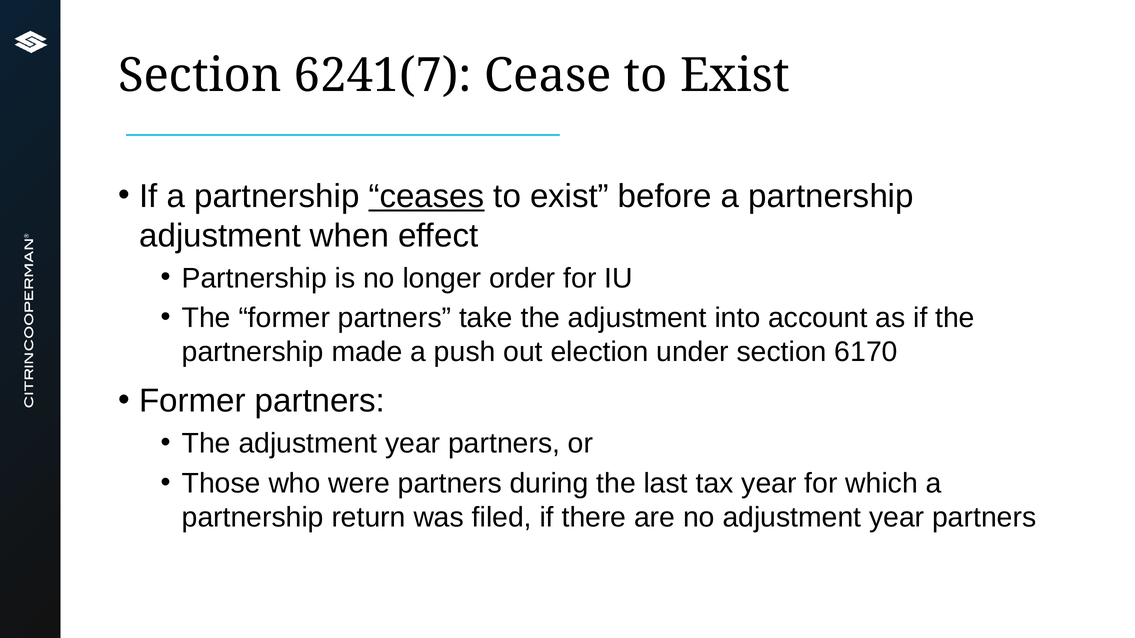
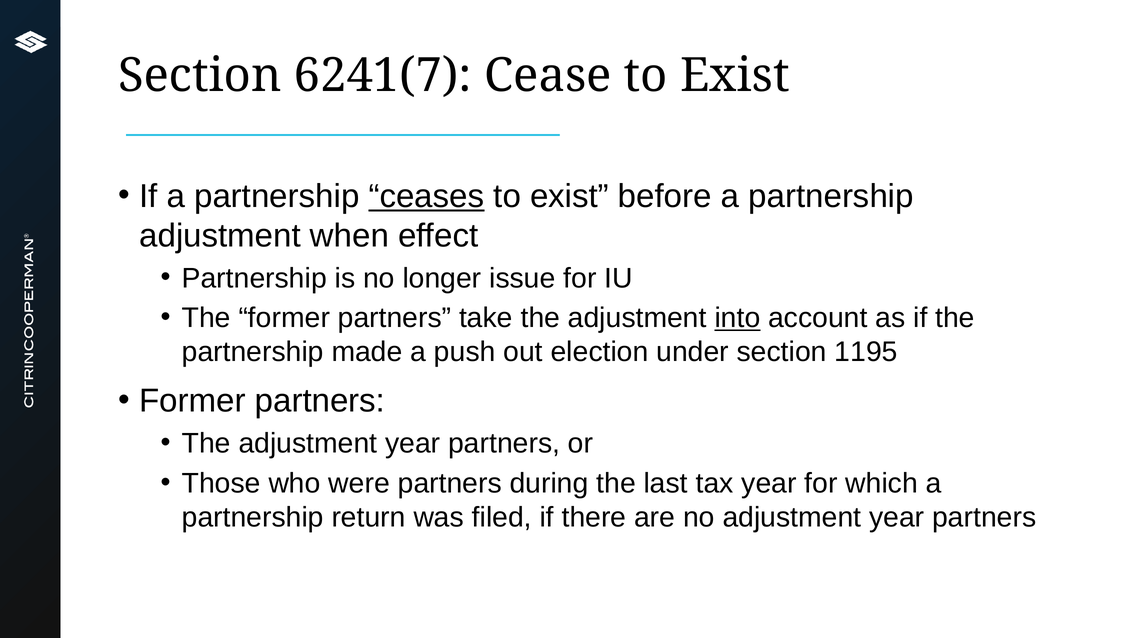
order: order -> issue (522, 278)
into underline: none -> present (737, 318)
6170: 6170 -> 1195 (866, 352)
